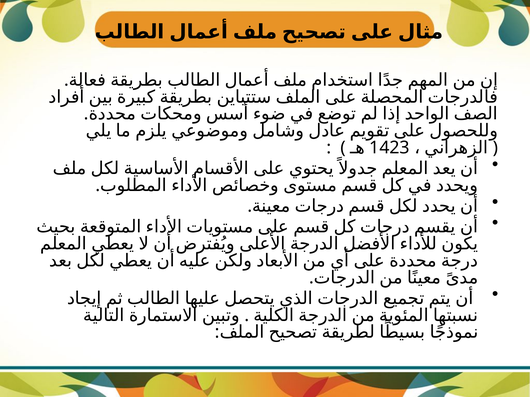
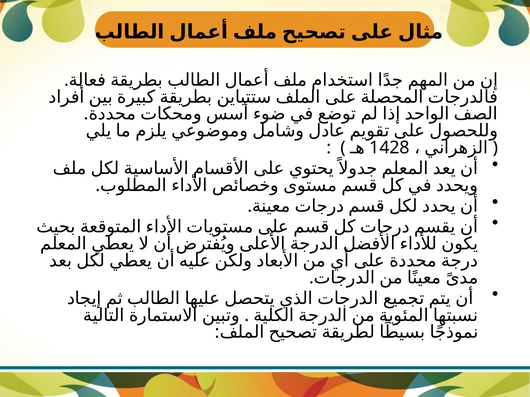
1423: 1423 -> 1428 (390, 148)
